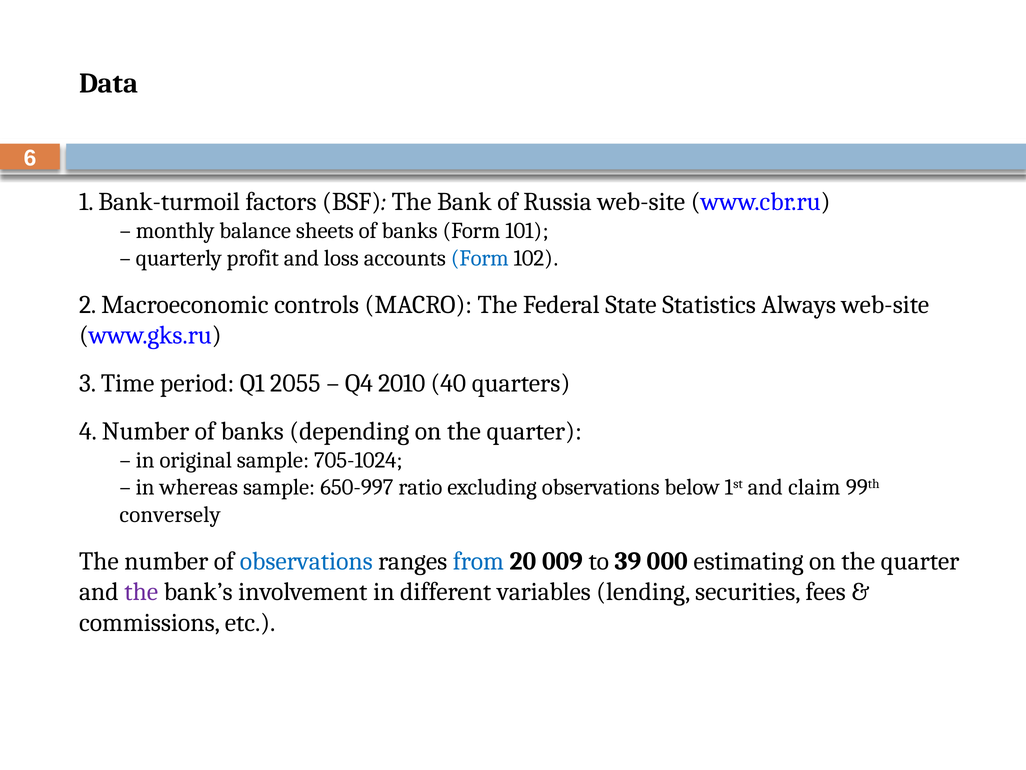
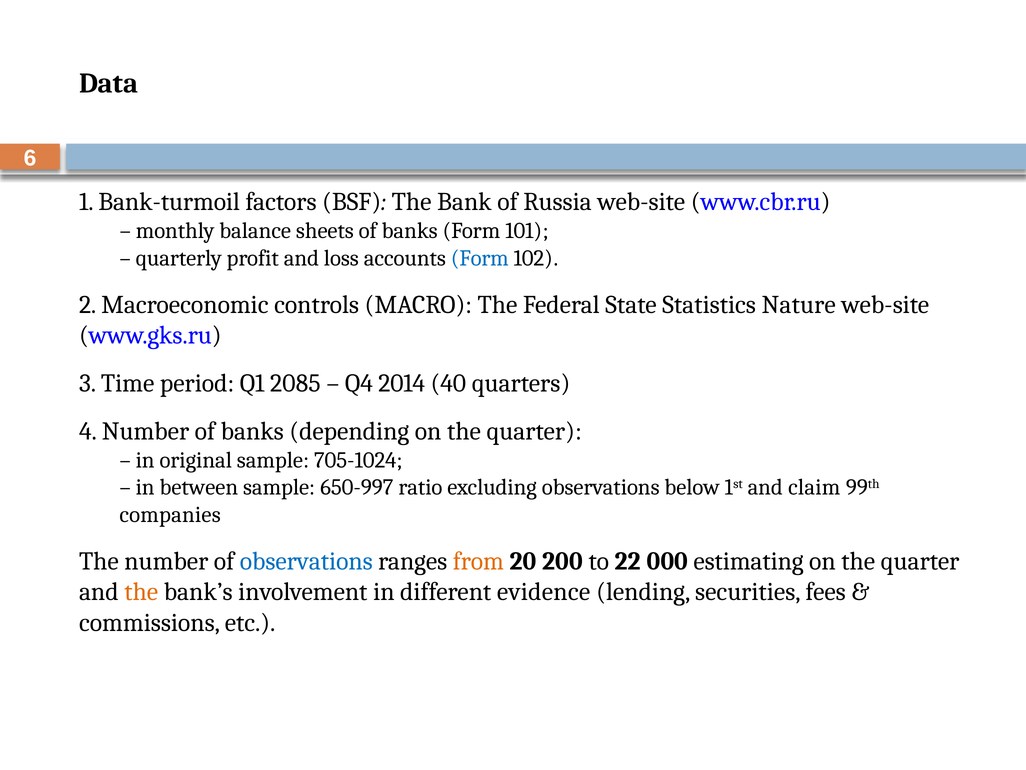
Always: Always -> Nature (799, 304)
2055: 2055 -> 2085 (295, 383)
2010: 2010 -> 2014 (402, 383)
whereas: whereas -> between (199, 487)
conversely: conversely -> companies (170, 514)
from colour: blue -> orange (478, 561)
009: 009 -> 200 (562, 561)
39: 39 -> 22 (628, 561)
the colour: purple -> orange (141, 592)
variables: variables -> evidence (544, 592)
